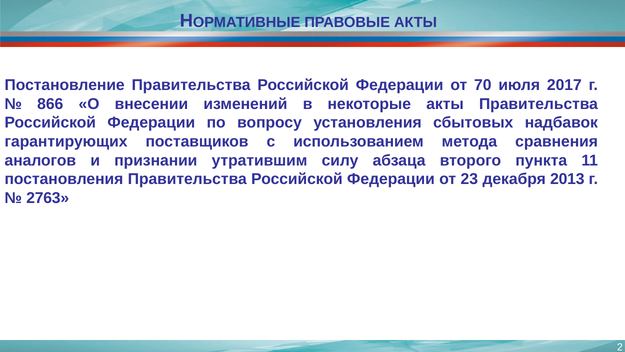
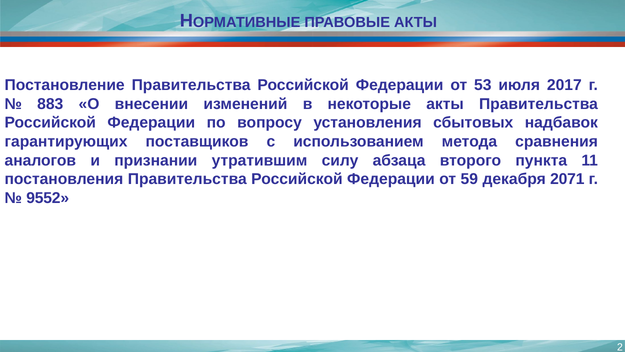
70: 70 -> 53 (483, 85)
866: 866 -> 883 (50, 104)
23: 23 -> 59 (469, 179)
2013: 2013 -> 2071 (567, 179)
2763: 2763 -> 9552 (48, 198)
